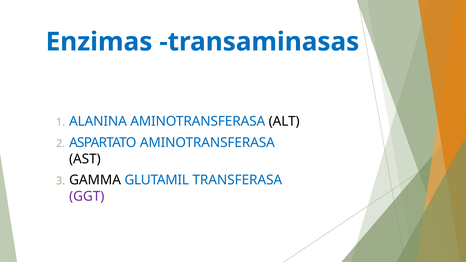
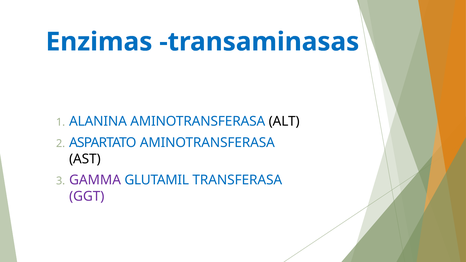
GAMMA colour: black -> purple (95, 180)
